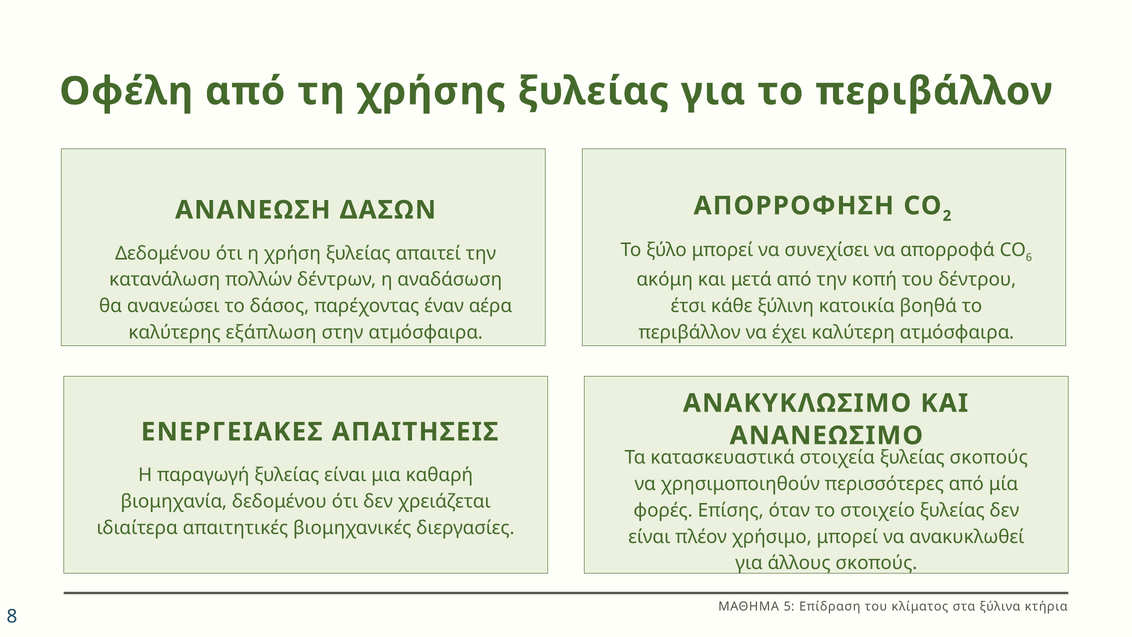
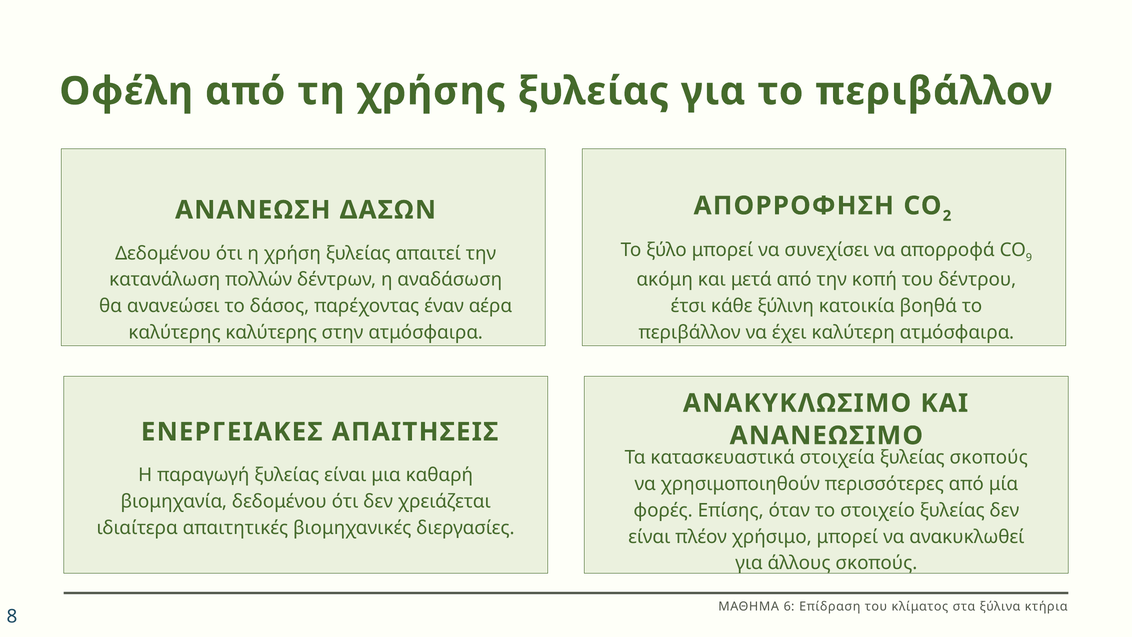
6: 6 -> 9 (1029, 257)
καλύτερης εξάπλωση: εξάπλωση -> καλύτερης (271, 332)
5: 5 -> 6 (789, 606)
